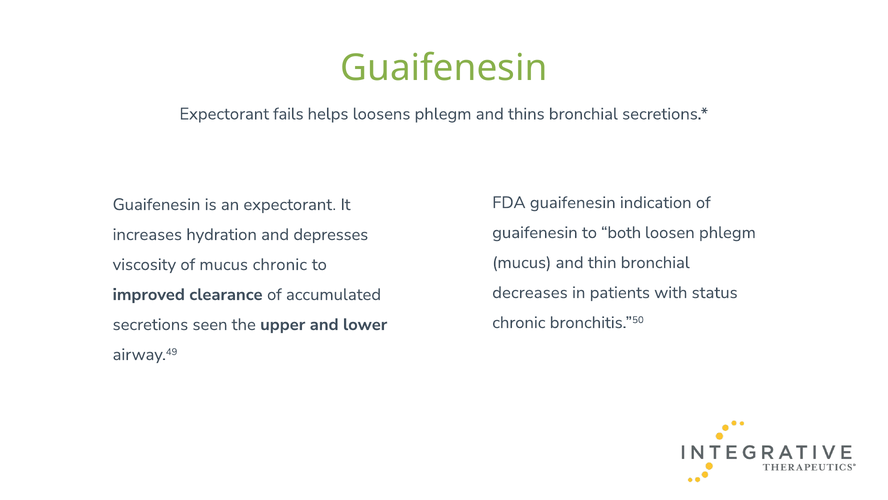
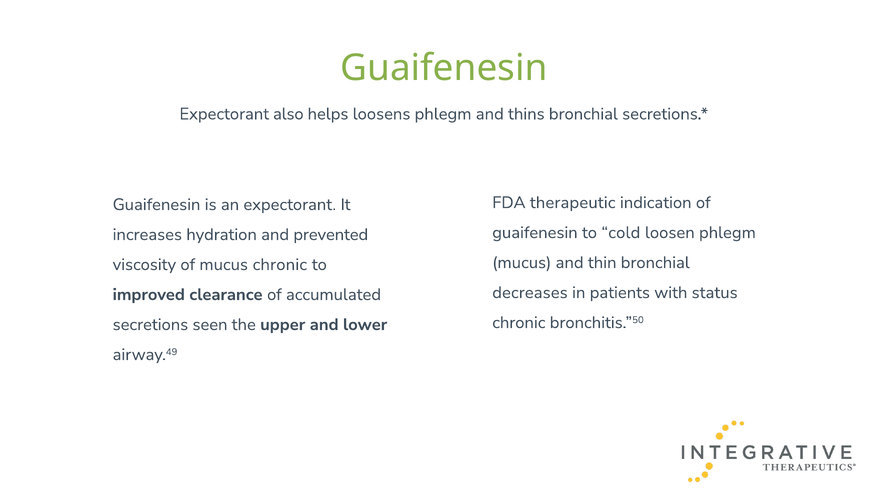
fails: fails -> also (288, 114)
FDA guaifenesin: guaifenesin -> therapeutic (573, 202)
both: both -> cold (621, 232)
depresses: depresses -> prevented (331, 234)
